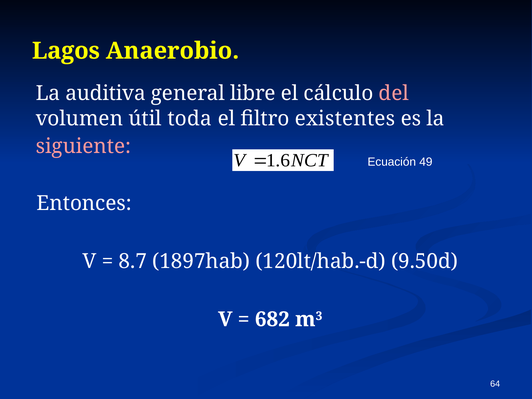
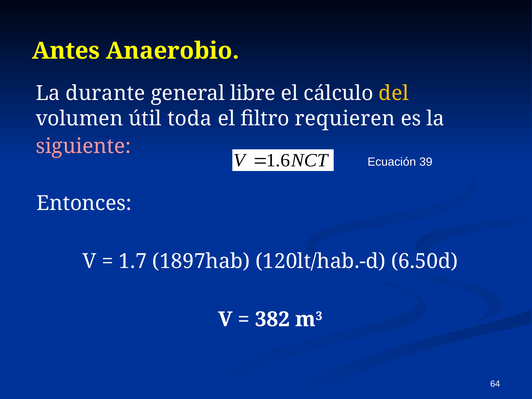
Lagos: Lagos -> Antes (66, 51)
auditiva: auditiva -> durante (105, 93)
del colour: pink -> yellow (394, 93)
existentes: existentes -> requieren (345, 119)
49: 49 -> 39 (426, 162)
8.7: 8.7 -> 1.7 (133, 261)
9.50d: 9.50d -> 6.50d (425, 261)
682: 682 -> 382 (272, 319)
